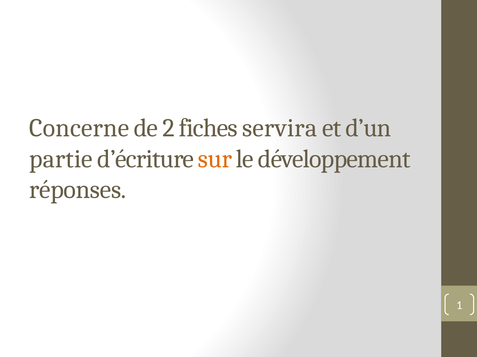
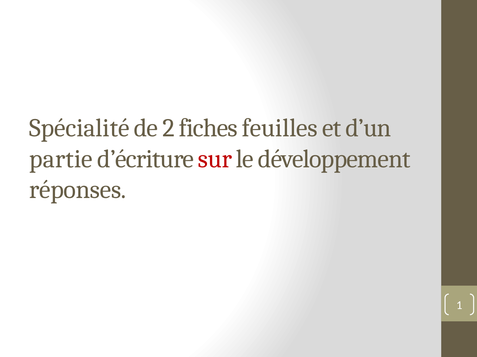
Concerne: Concerne -> Spécialité (79, 128)
servira: servira -> feuilles (280, 128)
sur colour: orange -> red (215, 159)
